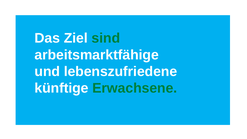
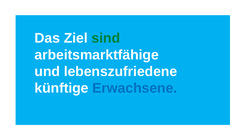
Erwachsene colour: green -> blue (135, 88)
